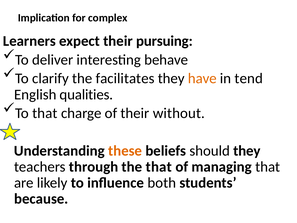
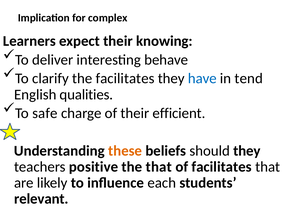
pursuing: pursuing -> knowing (164, 41)
have colour: orange -> blue (202, 78)
To that: that -> safe (45, 113)
without: without -> efficient (179, 113)
through: through -> positive (94, 167)
of managing: managing -> facilitates (222, 167)
both: both -> each (162, 183)
because: because -> relevant (41, 199)
